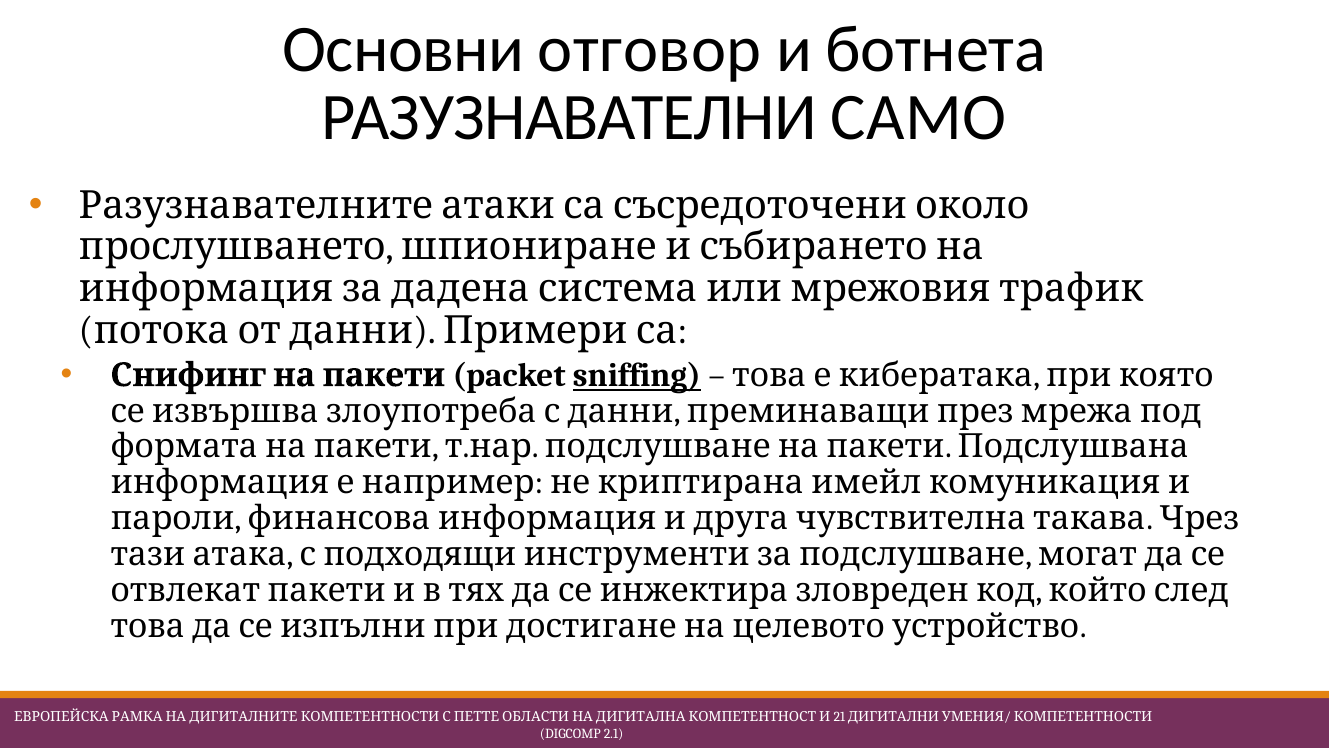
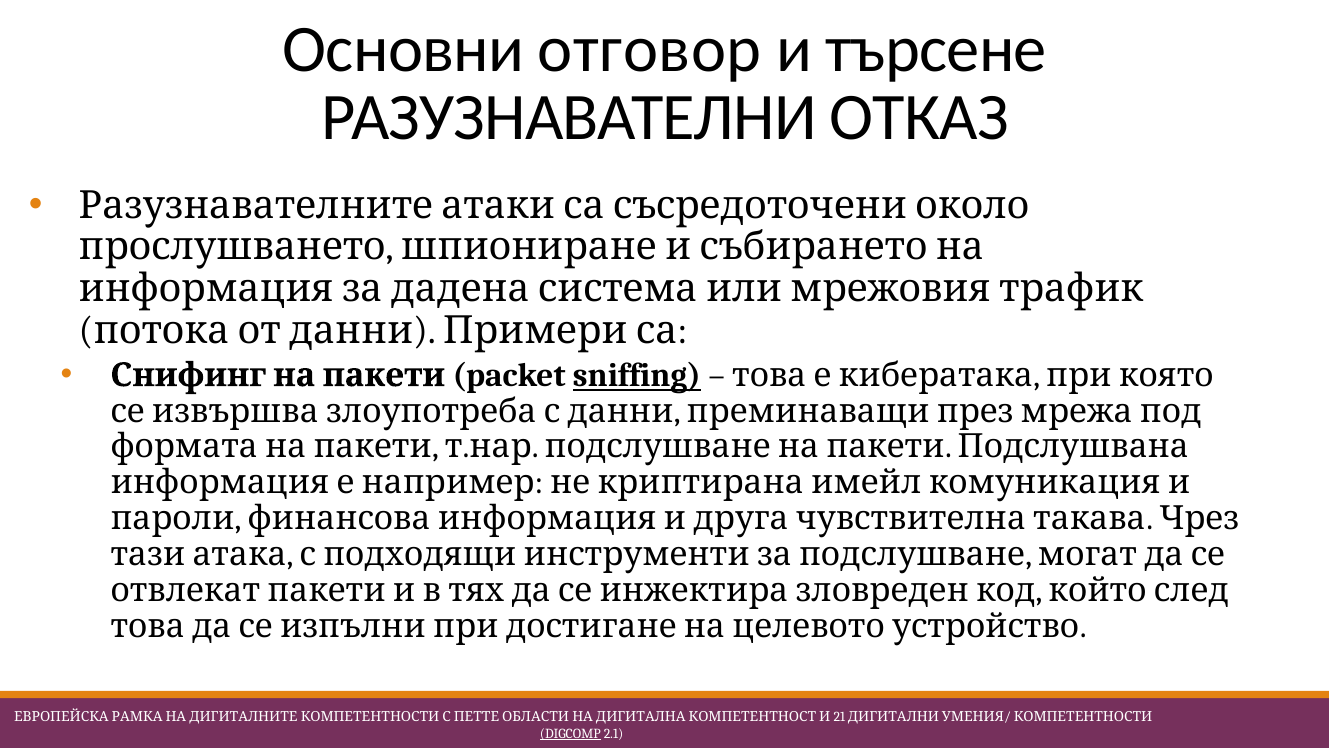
ботнета: ботнета -> търсене (936, 50)
САМО: САМО -> ОТКАЗ (919, 118)
DIGCOMP underline: none -> present (570, 733)
